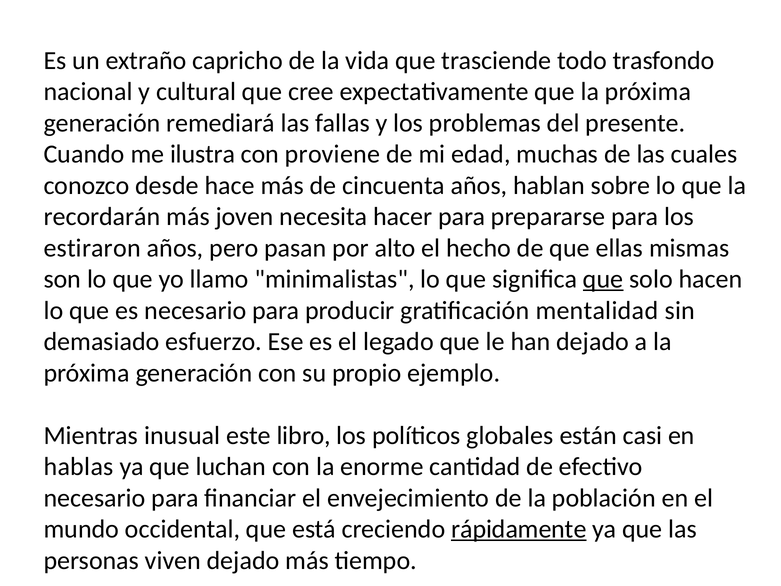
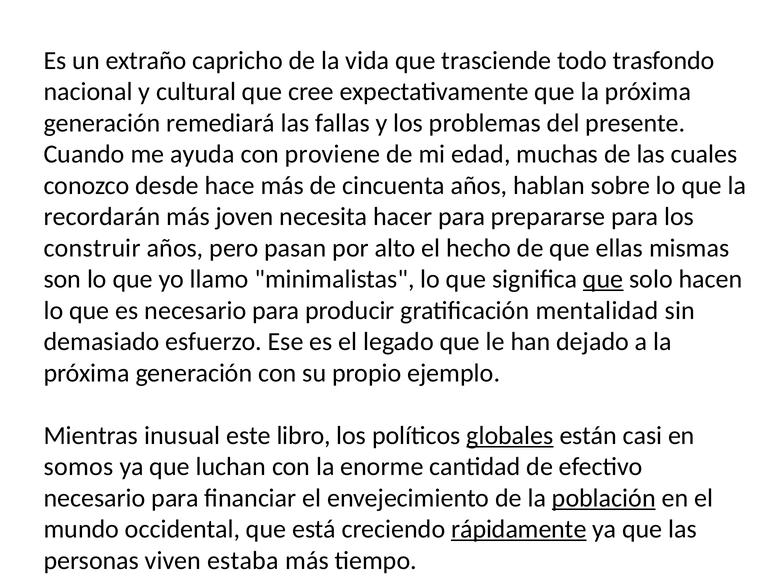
ilustra: ilustra -> ayuda (202, 154)
estiraron: estiraron -> construir (92, 248)
globales underline: none -> present (510, 435)
hablas: hablas -> somos (79, 467)
población underline: none -> present (604, 498)
viven dejado: dejado -> estaba (243, 560)
